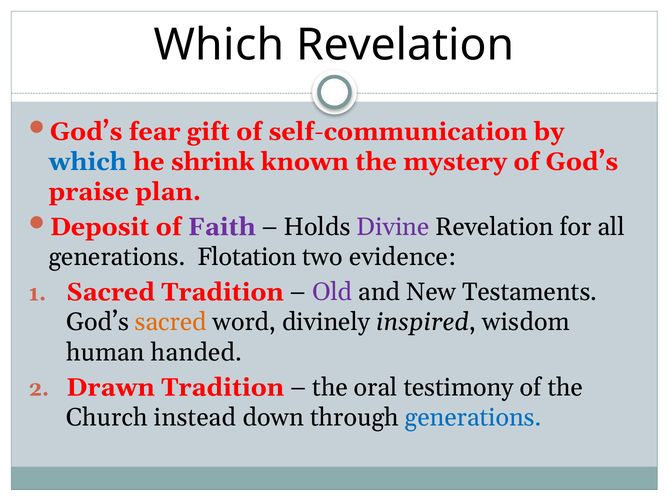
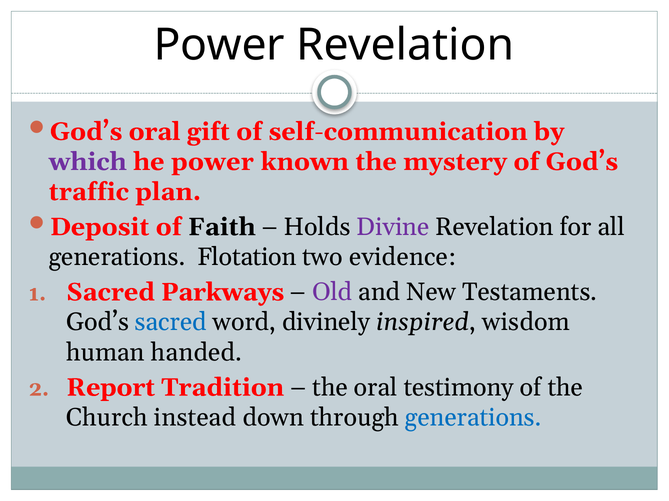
Which: Which -> Power (219, 45)
God’s fear: fear -> oral (155, 132)
which colour: blue -> purple (88, 162)
he shrink: shrink -> power (213, 162)
praise: praise -> traffic (89, 192)
Faith colour: purple -> black (222, 227)
Sacred Tradition: Tradition -> Parkways (223, 293)
sacred colour: orange -> blue (171, 323)
Drawn: Drawn -> Report (111, 388)
